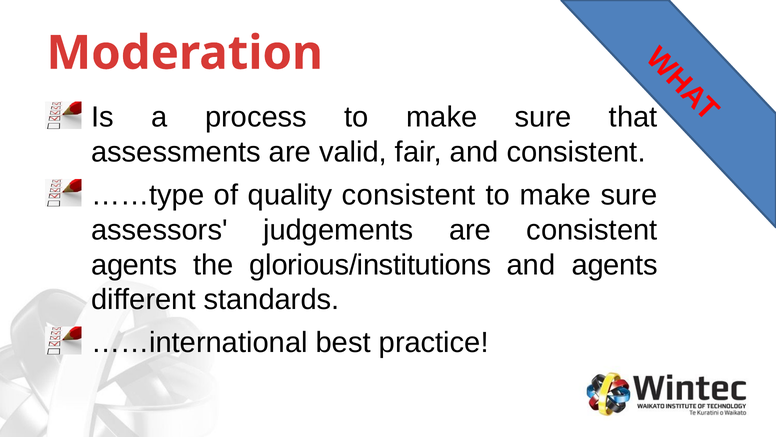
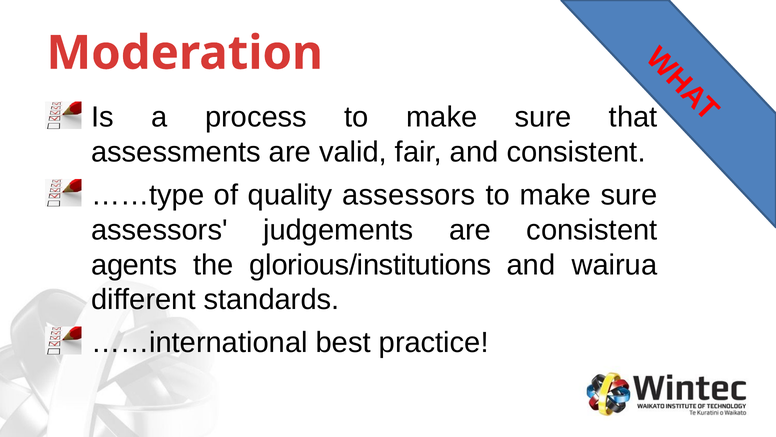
quality consistent: consistent -> assessors (409, 195)
and agents: agents -> wairua (614, 265)
